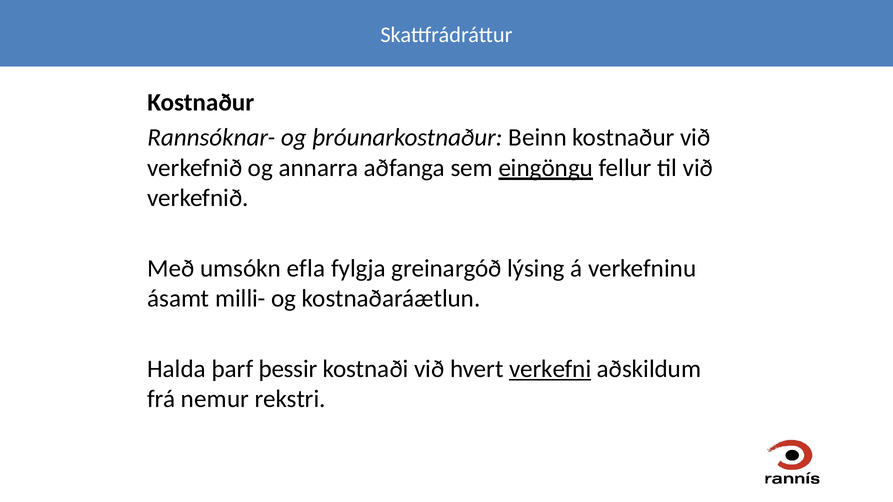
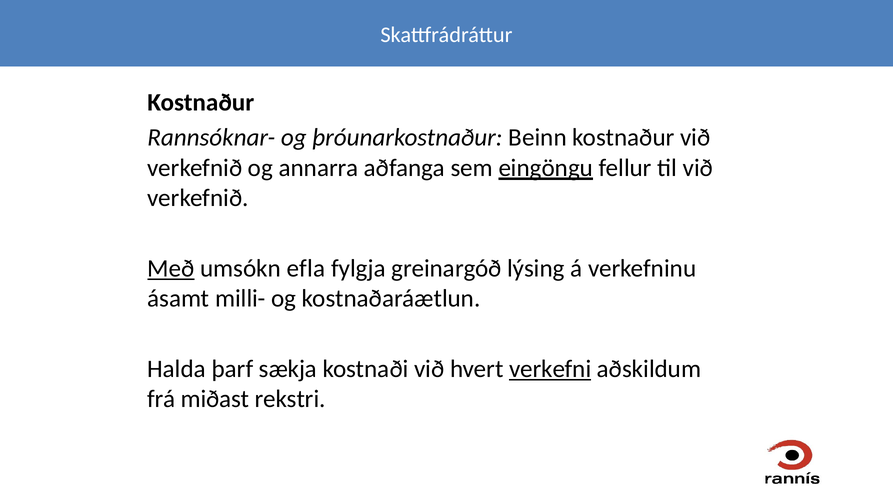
Með underline: none -> present (171, 268)
þessir: þessir -> sækja (288, 369)
nemur: nemur -> miðast (215, 399)
